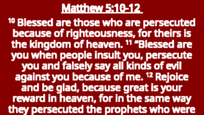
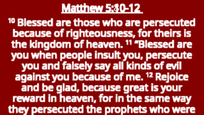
5:16-12: 5:16-12 -> 5:80-12 (123, 8)
